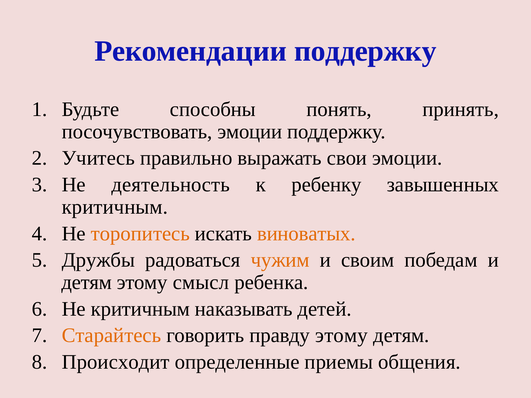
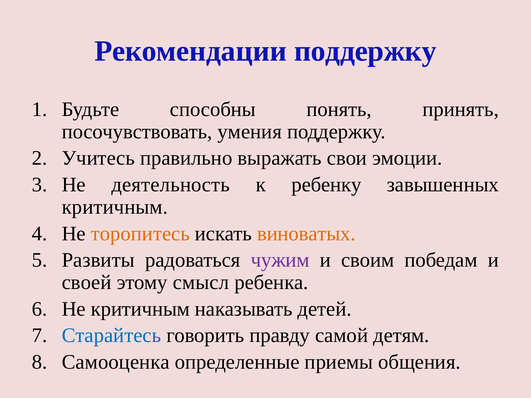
посочувствовать эмоции: эмоции -> умения (250, 132)
Дружбы: Дружбы -> Развиты (98, 260)
чужим colour: orange -> purple (280, 260)
детям: детям -> своей (87, 283)
Старайтесь colour: orange -> blue (111, 336)
правду этому: этому -> самой (342, 336)
Происходит: Происходит -> Самооценка (116, 362)
